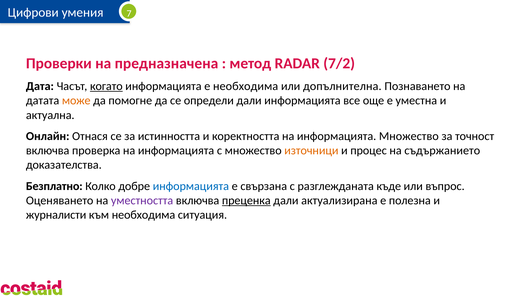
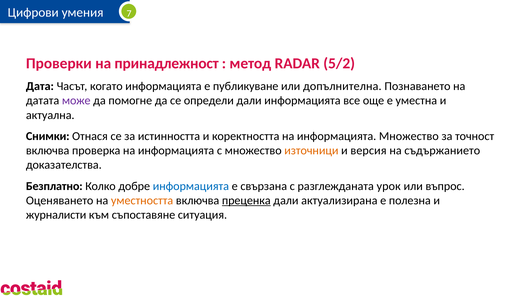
предназначена: предназначена -> принадлежност (167, 63)
7/2: 7/2 -> 5/2 (339, 63)
когато underline: present -> none (106, 86)
е необходима: необходима -> публикуване (246, 86)
може colour: orange -> purple (76, 101)
Онлайн: Онлайн -> Снимки (48, 136)
процес: процес -> версия (368, 151)
къде: къде -> урок (389, 186)
уместността colour: purple -> orange (142, 201)
към необходима: необходима -> съпоставяне (143, 215)
